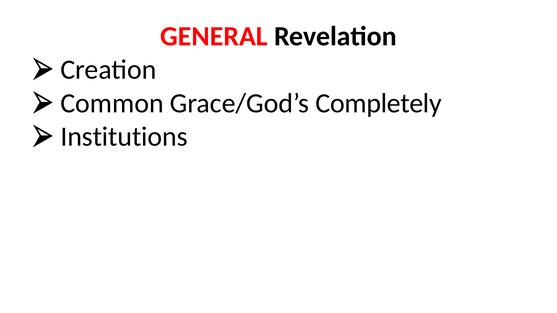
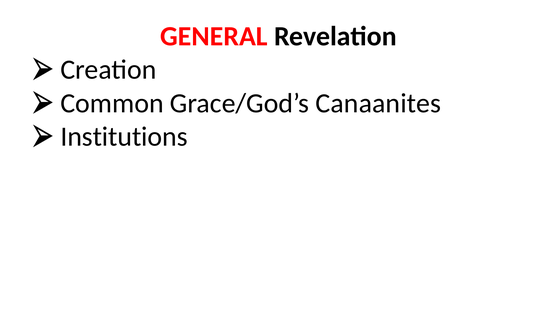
Completely: Completely -> Canaanites (378, 103)
